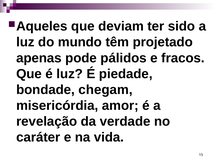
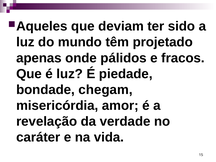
pode: pode -> onde (81, 58)
